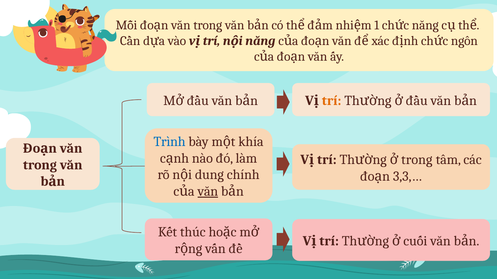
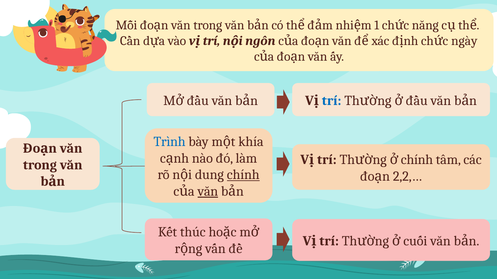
năng: năng -> ngôn (260, 41)
ngôn: ngôn -> ngày (464, 41)
trí colour: orange -> blue (332, 101)
trong: trong -> chính (417, 160)
chính underline: none -> present (243, 175)
3,3,…: 3,3,… -> 2,2,… (407, 177)
